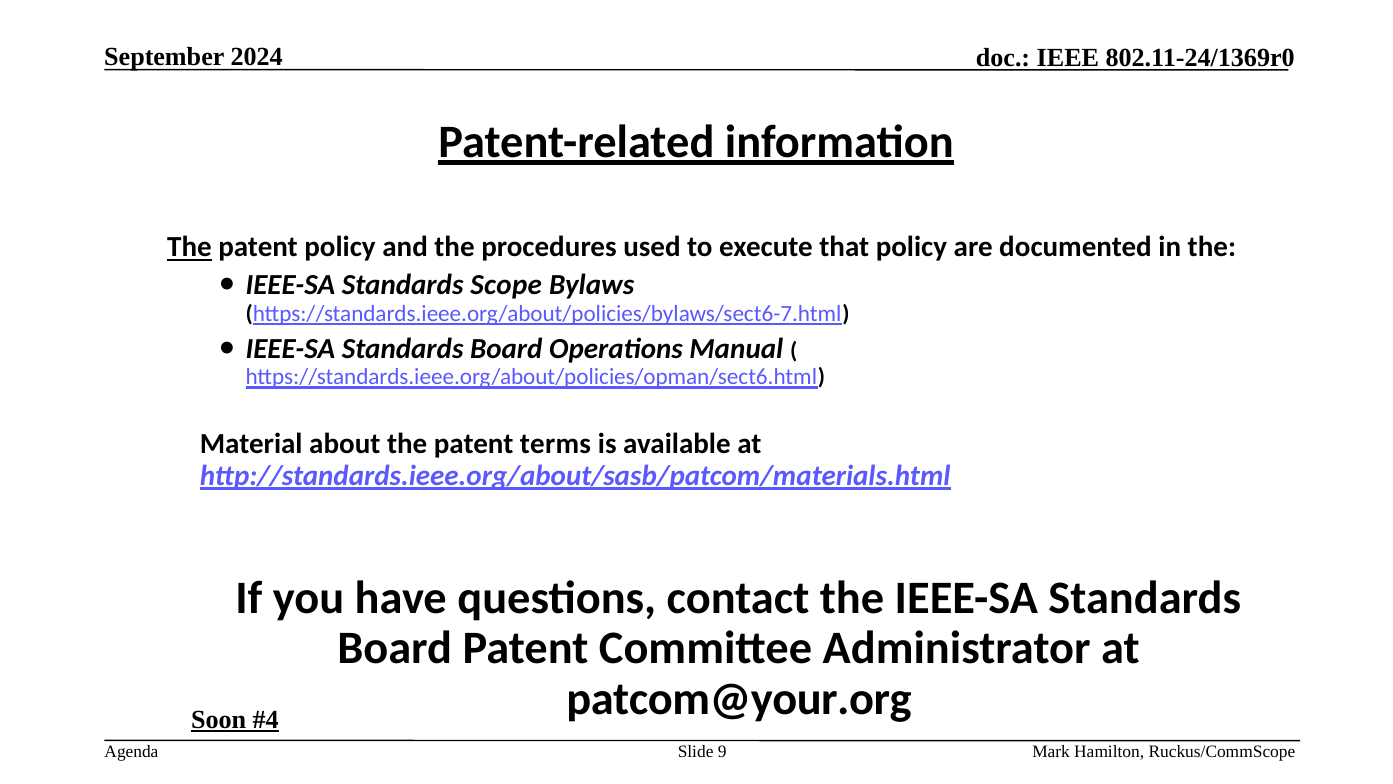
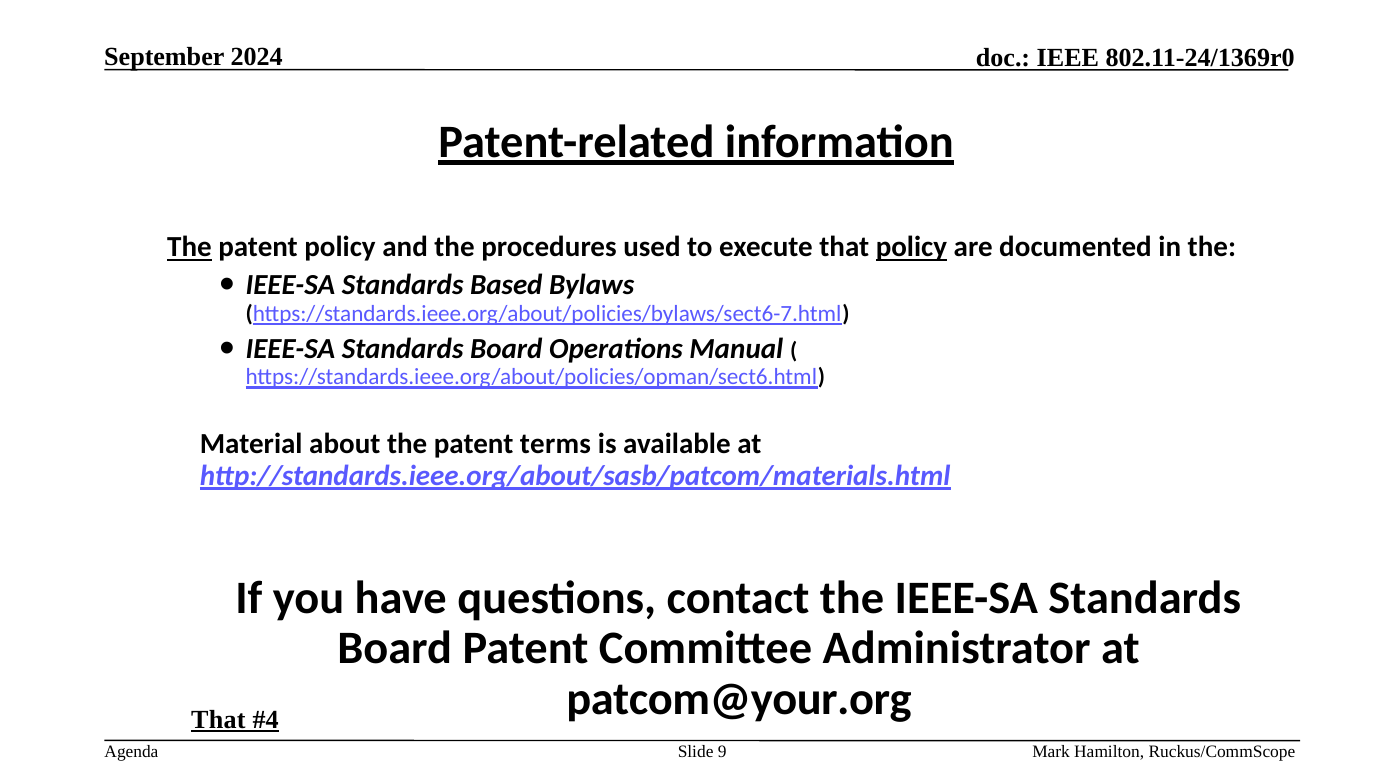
policy underline: none -> present (911, 247)
Scope: Scope -> Based (506, 285)
Soon: Soon -> That (218, 719)
